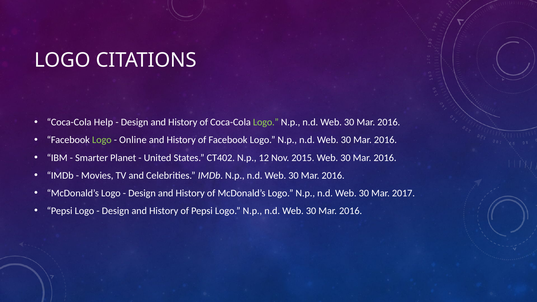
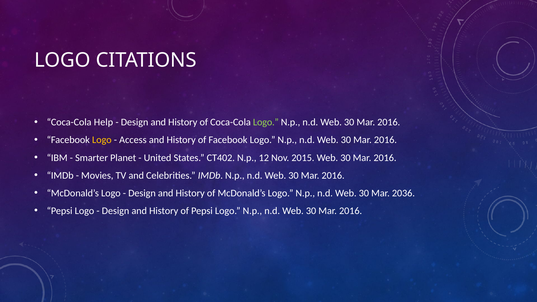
Logo colour: light green -> yellow (102, 140)
Online: Online -> Access (133, 140)
2017: 2017 -> 2036 (403, 193)
